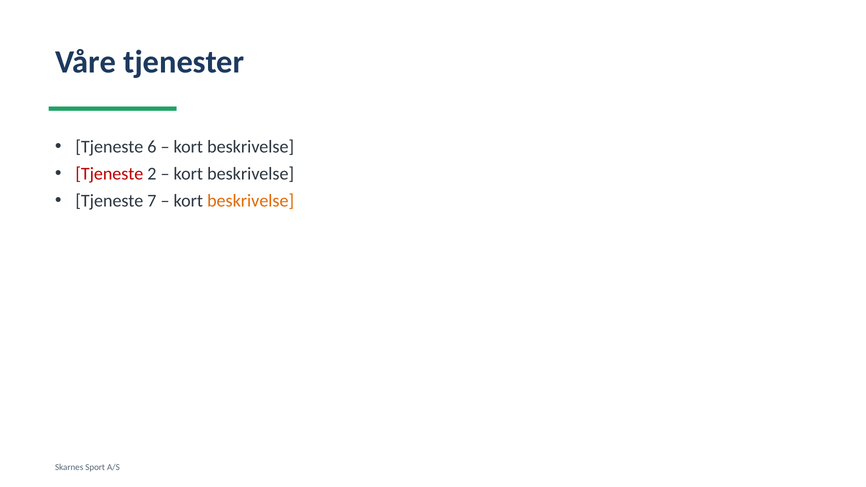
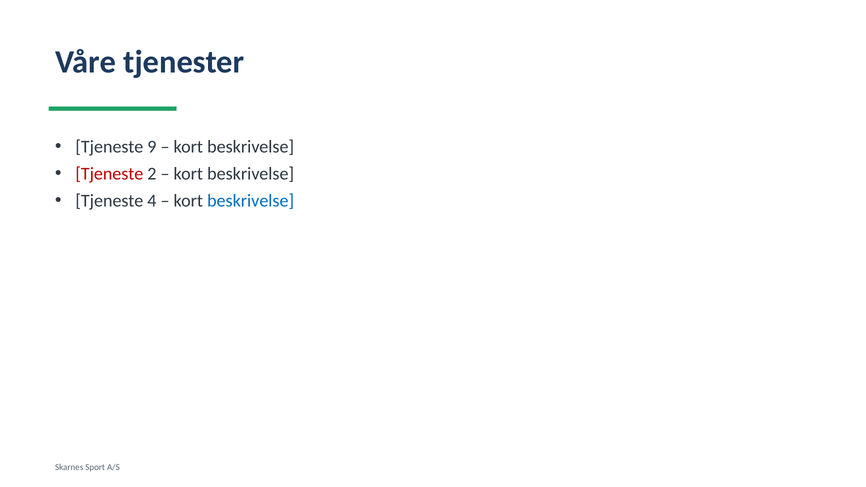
6: 6 -> 9 (152, 147)
7: 7 -> 4 (152, 201)
beskrivelse colour: orange -> blue (251, 201)
